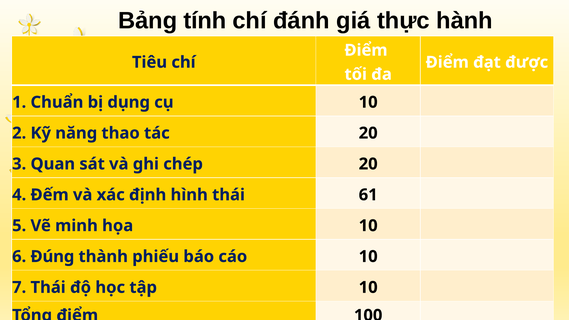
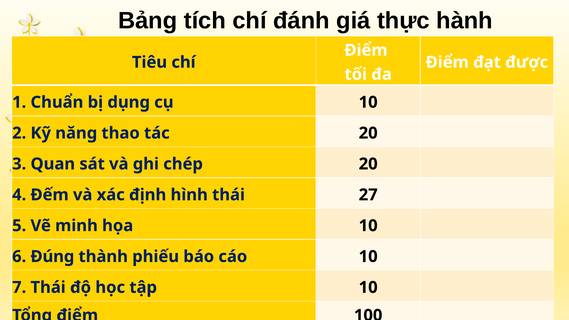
tính: tính -> tích (205, 21)
61: 61 -> 27 (368, 195)
